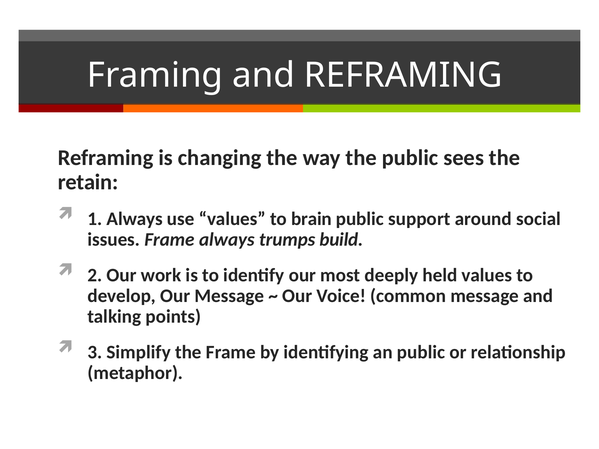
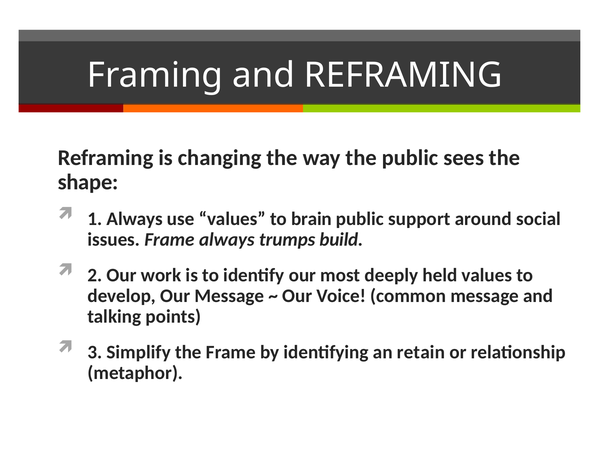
retain: retain -> shape (88, 182)
an public: public -> retain (421, 352)
